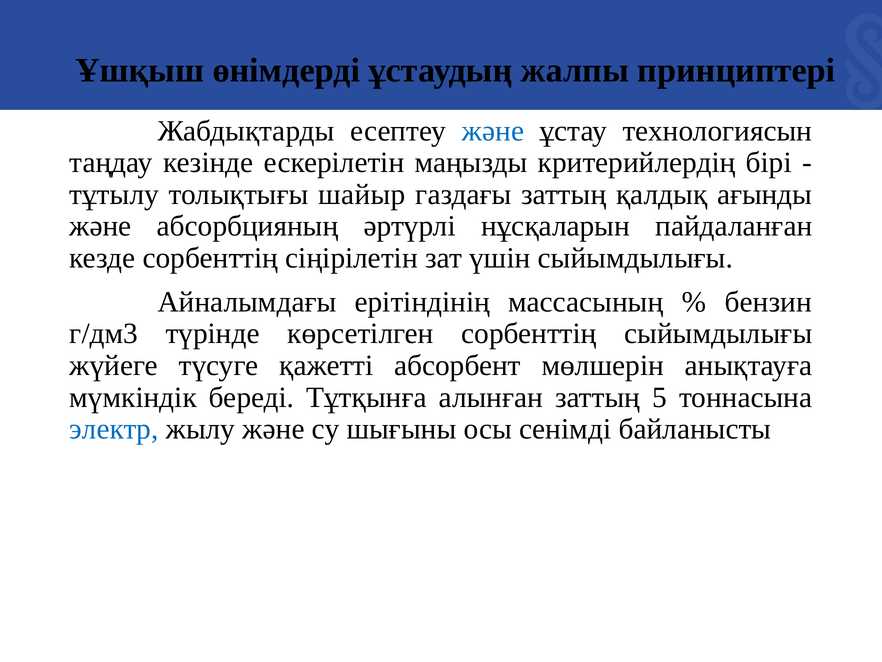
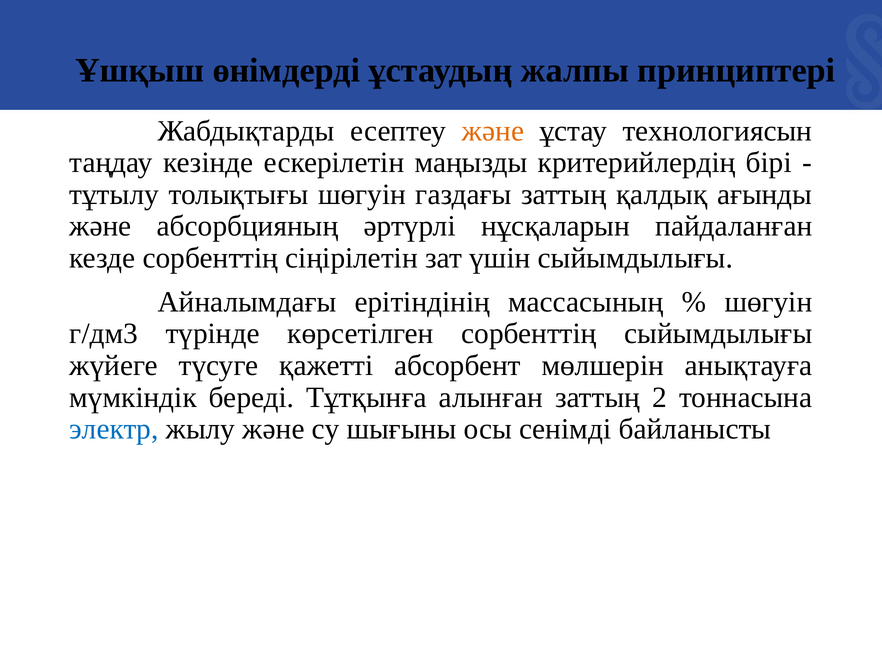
және colour: blue -> orange (493, 131)
толықтығы шайыр: шайыр -> шөгуін (362, 194)
бензин: бензин -> шөгуін (768, 302)
5: 5 -> 2 (660, 397)
